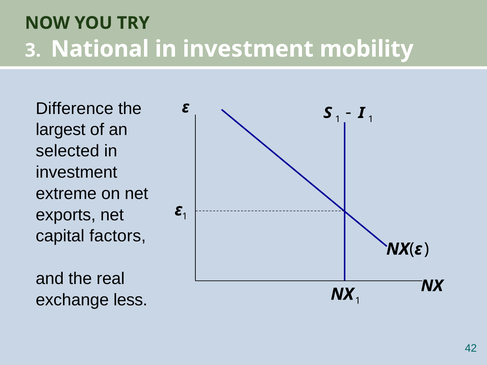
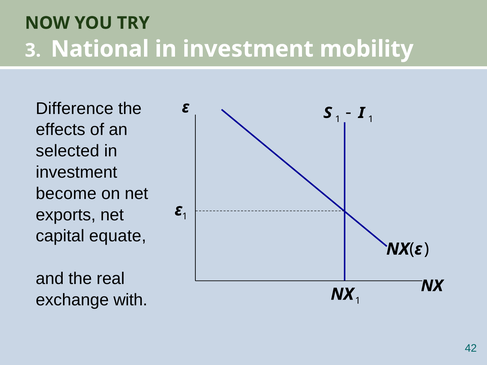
largest: largest -> effects (61, 130)
extreme: extreme -> become (66, 194)
factors: factors -> equate (118, 236)
less: less -> with (130, 300)
